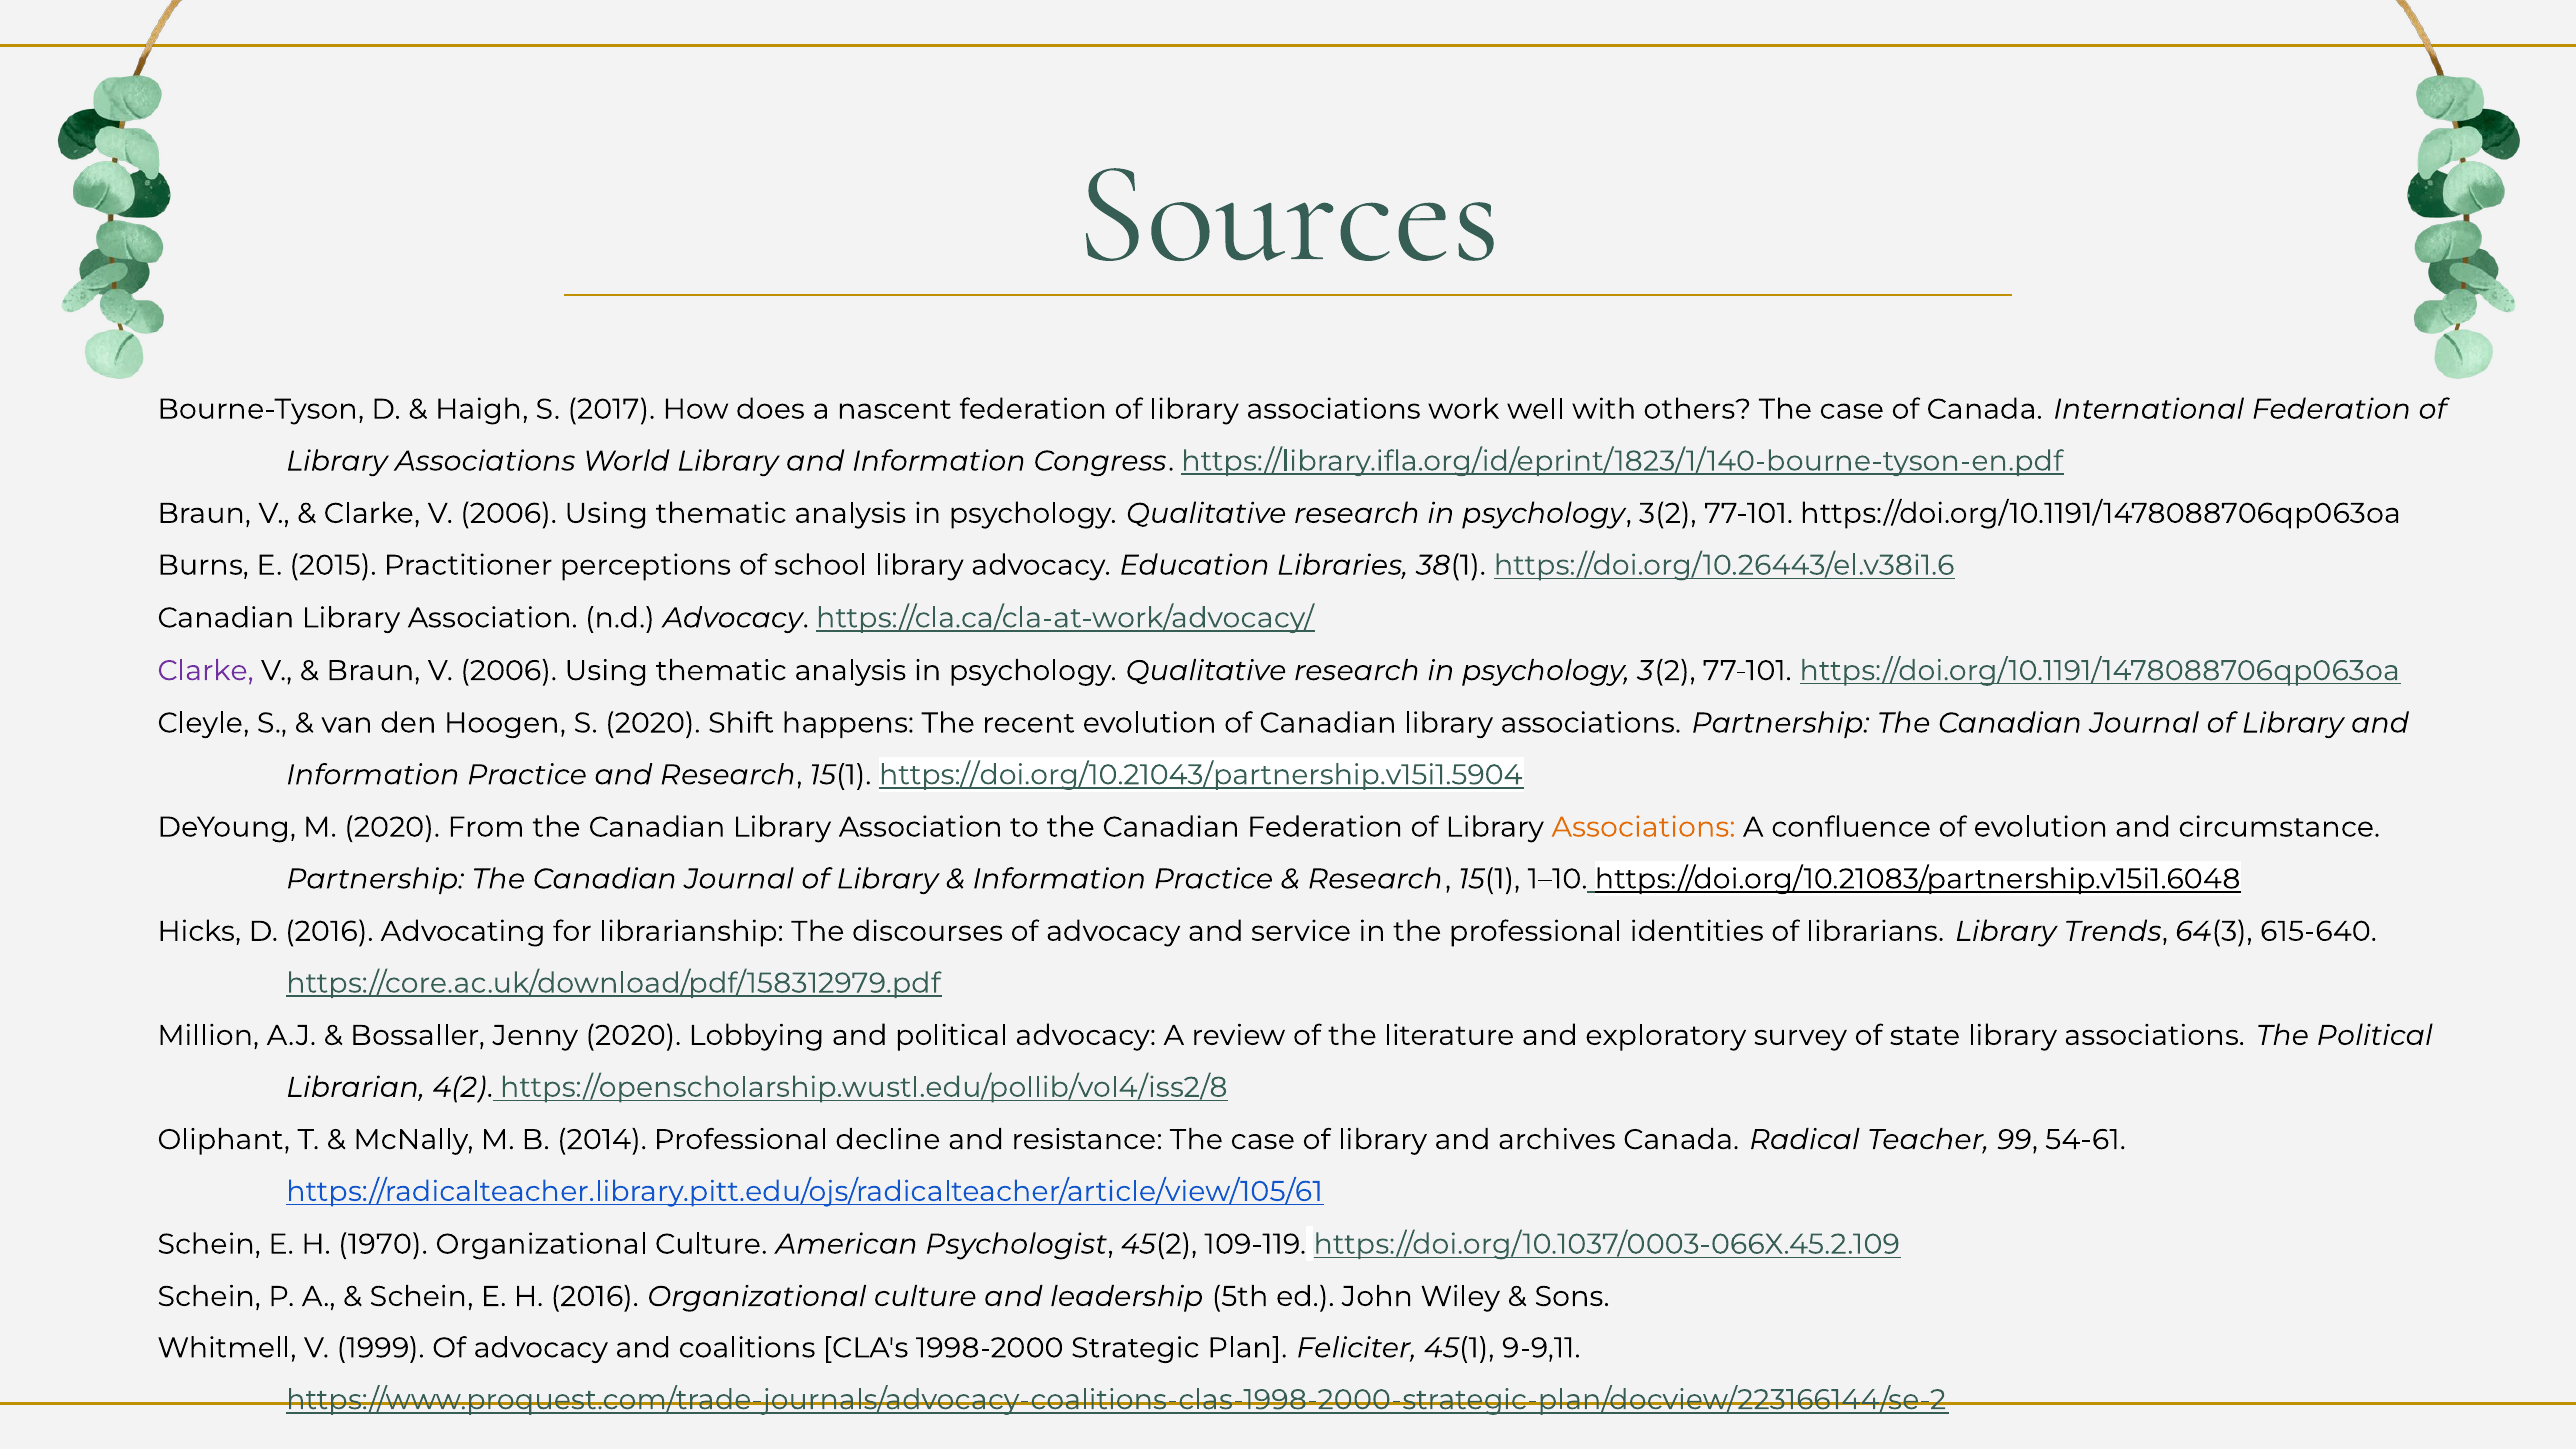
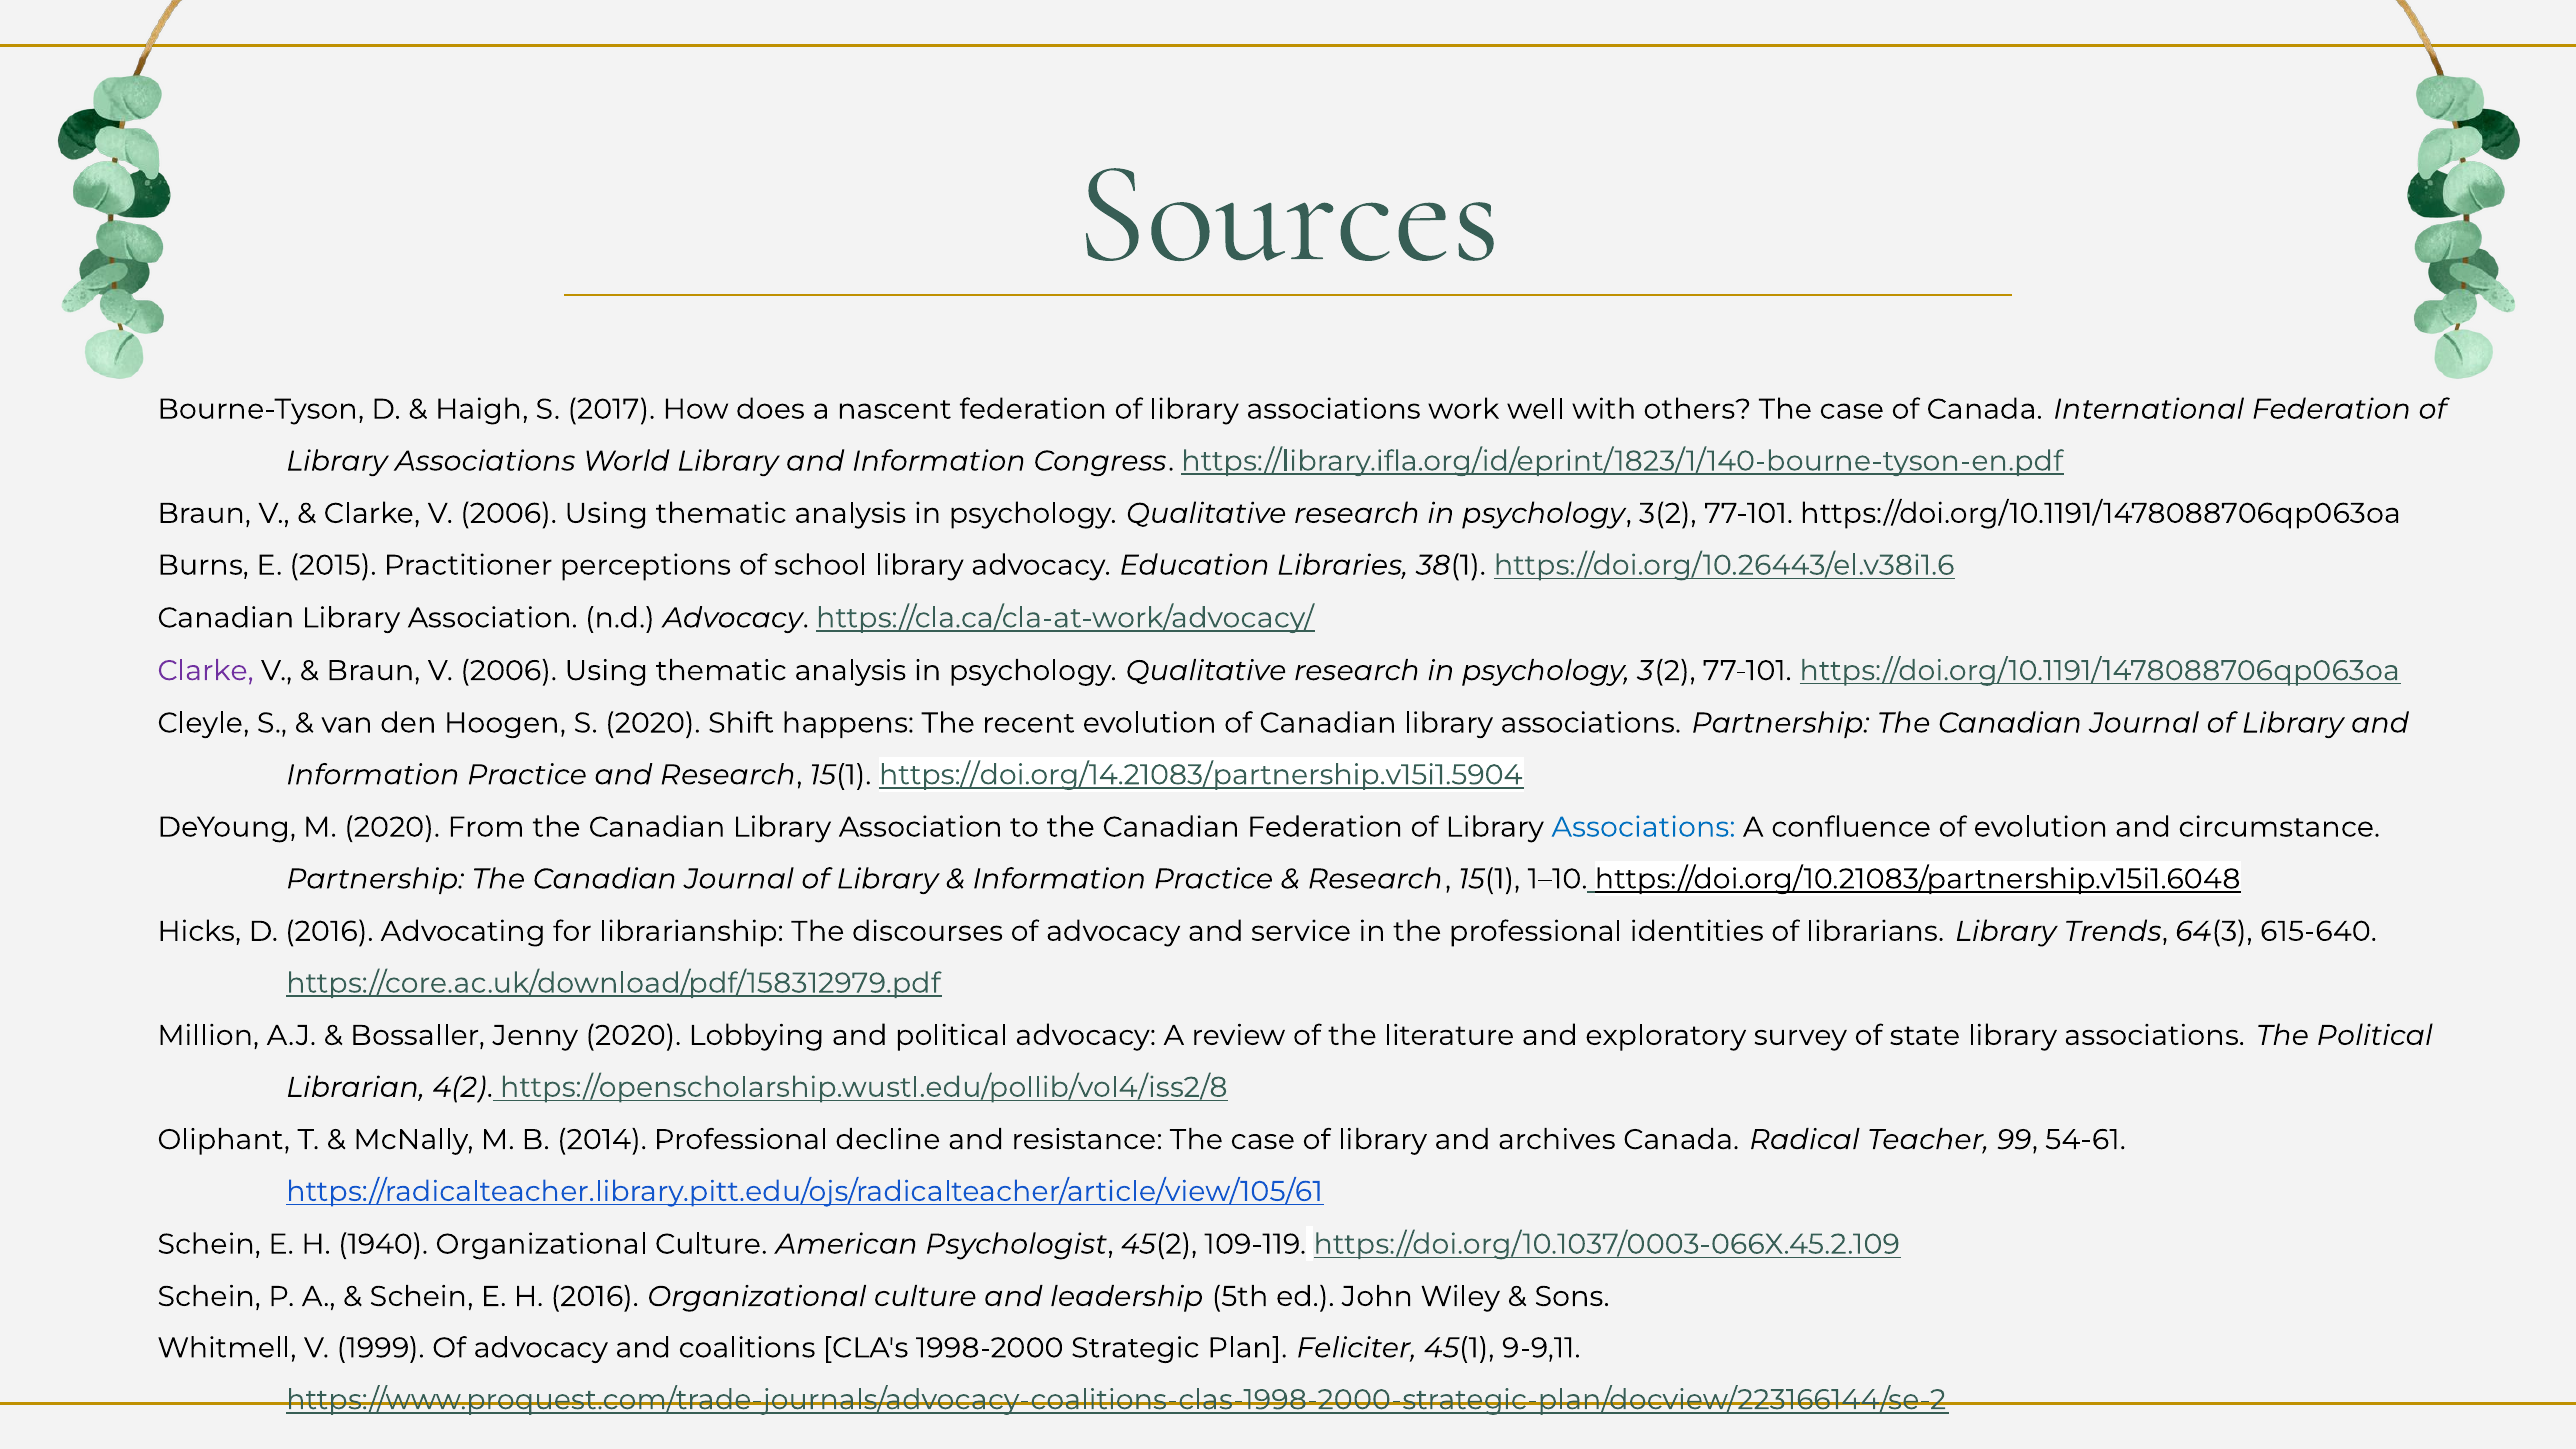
https://doi.org/10.21043/partnership.v15i1.5904: https://doi.org/10.21043/partnership.v15i1.5904 -> https://doi.org/14.21083/partnership.v15i1.5904 (1201, 775)
Associations colour: orange -> blue (1643, 827)
1970: 1970 -> 1940 (383, 1244)
